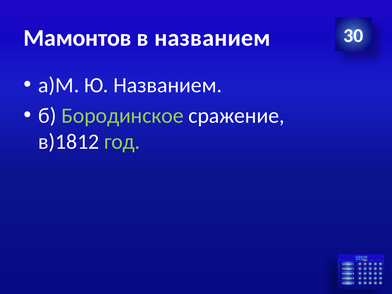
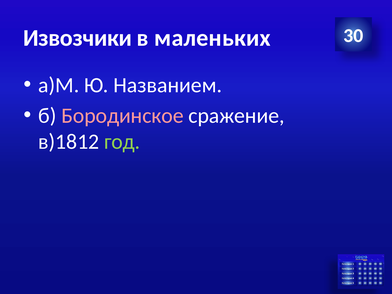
Мамонтов: Мамонтов -> Извозчики (78, 38)
в названием: названием -> маленьких (212, 38)
Бородинское colour: light green -> pink (122, 116)
